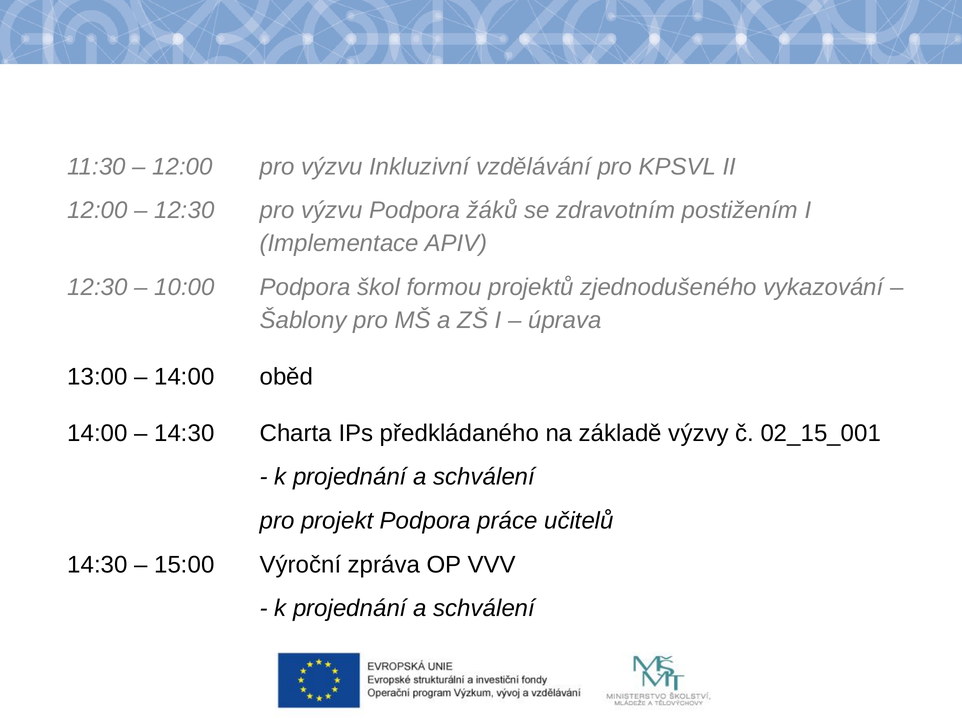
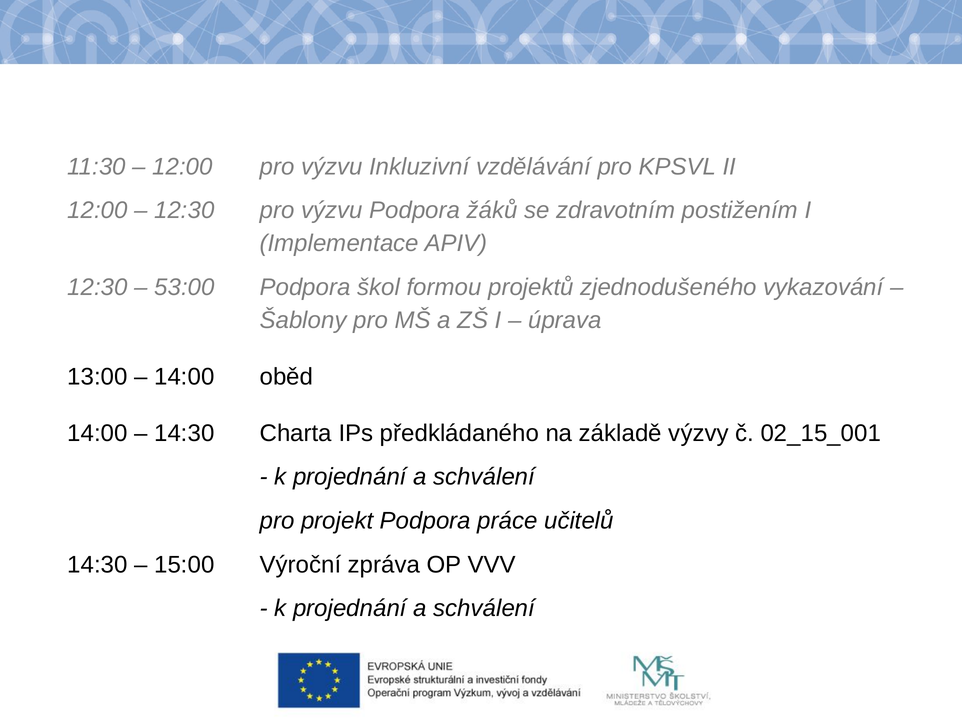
10:00: 10:00 -> 53:00 (184, 288)
